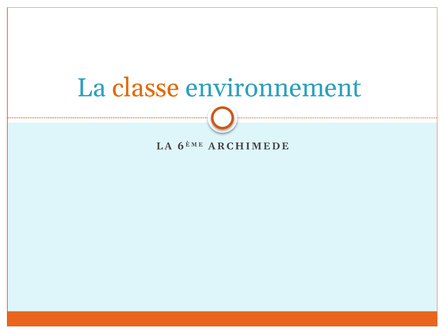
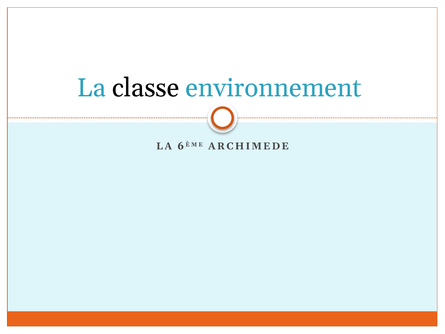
classe colour: orange -> black (146, 88)
